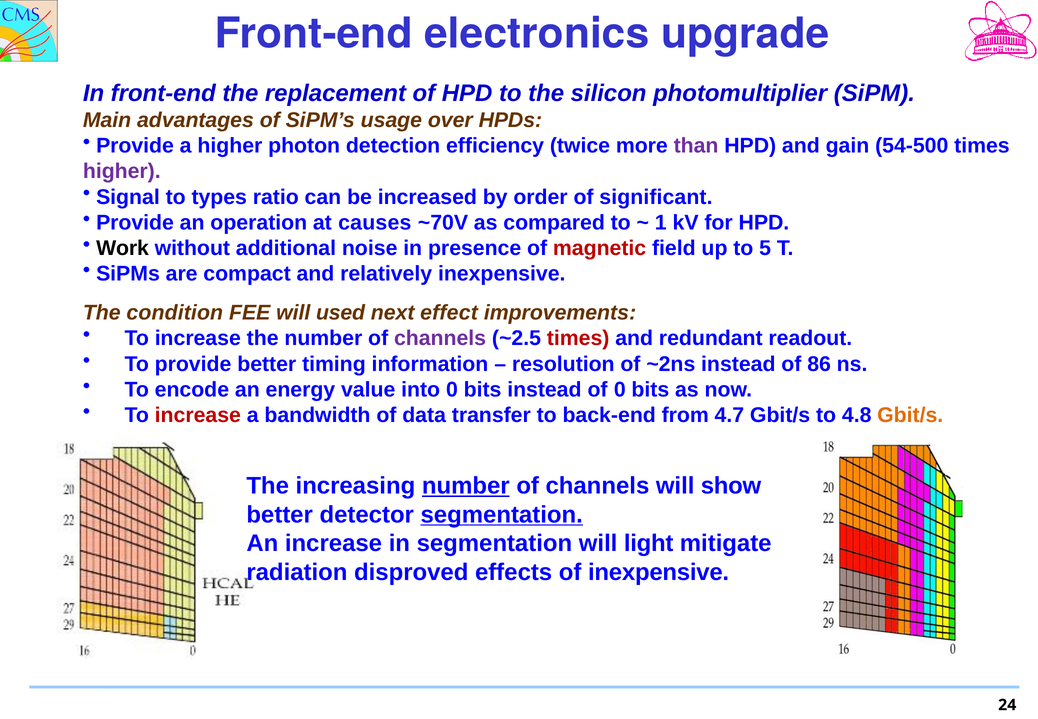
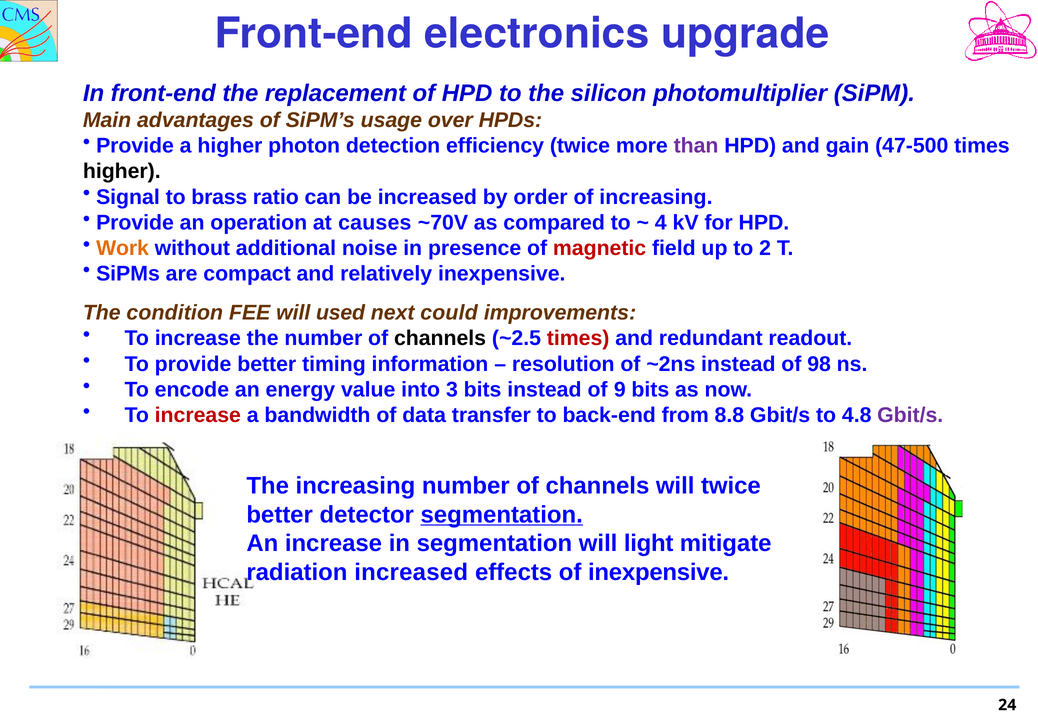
54-500: 54-500 -> 47-500 (912, 146)
higher colour: purple -> black (122, 171)
types: types -> brass (219, 197)
of significant: significant -> increasing (656, 197)
1: 1 -> 4 (661, 222)
Work colour: black -> orange (123, 248)
5: 5 -> 2 (765, 248)
effect: effect -> could (449, 313)
channels colour: purple -> black (440, 338)
86: 86 -> 98 (819, 364)
into 0: 0 -> 3 (452, 389)
of 0: 0 -> 9 (620, 389)
4.7: 4.7 -> 8.8 (729, 415)
Gbit/s colour: orange -> purple (910, 415)
number underline: present -> none (466, 486)
will show: show -> twice (731, 486)
radiation disproved: disproved -> increased (411, 572)
